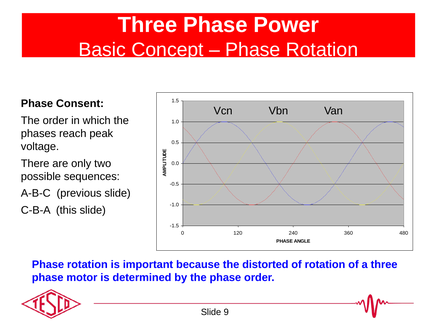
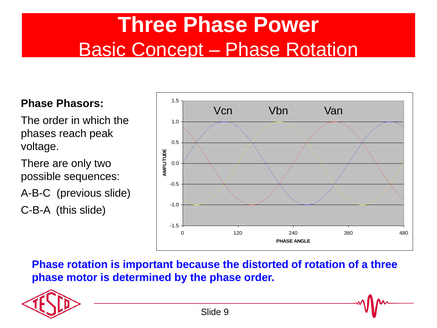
Consent: Consent -> Phasors (80, 104)
